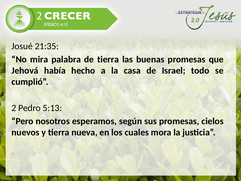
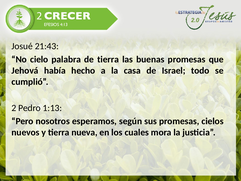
21:35: 21:35 -> 21:43 (47, 46)
mira: mira -> cielo (39, 59)
5:13: 5:13 -> 1:13 (52, 108)
